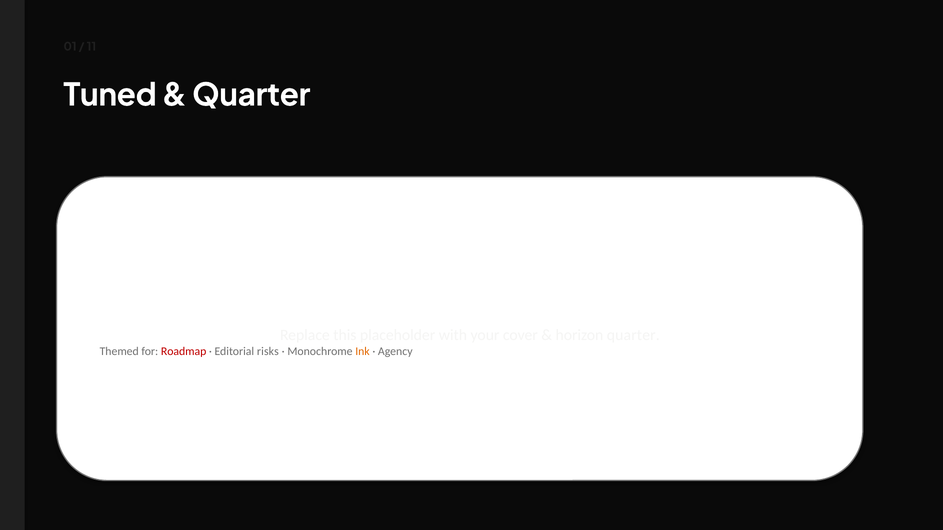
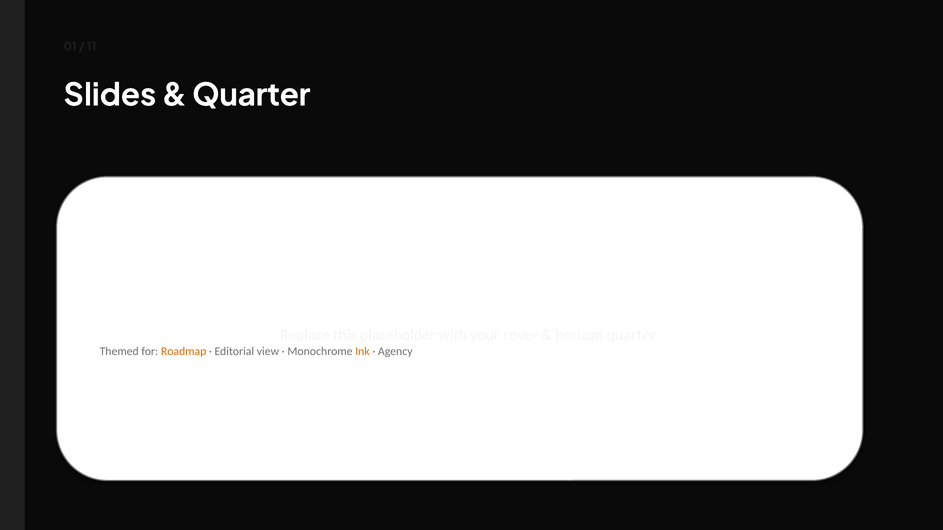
Tuned: Tuned -> Slides (110, 95)
Roadmap colour: red -> orange (184, 351)
risks: risks -> view (268, 351)
